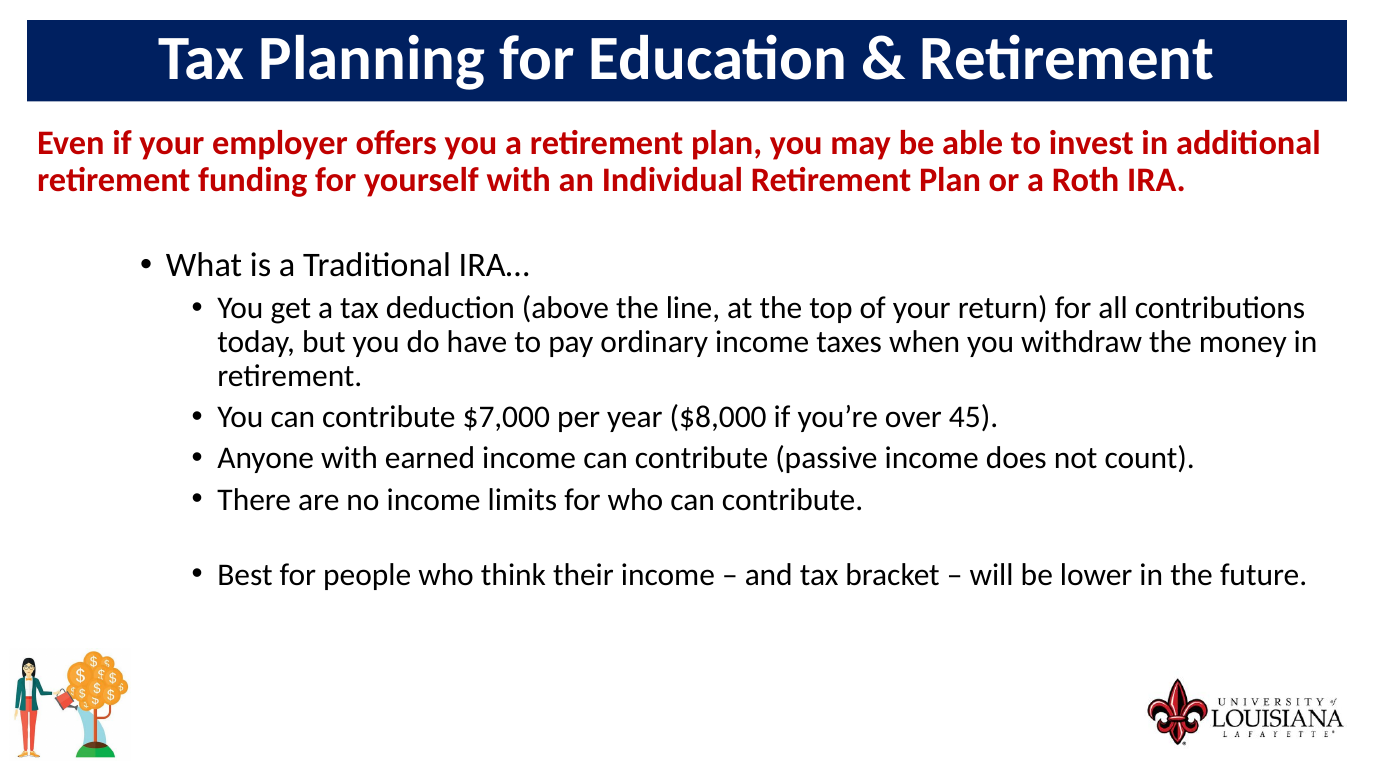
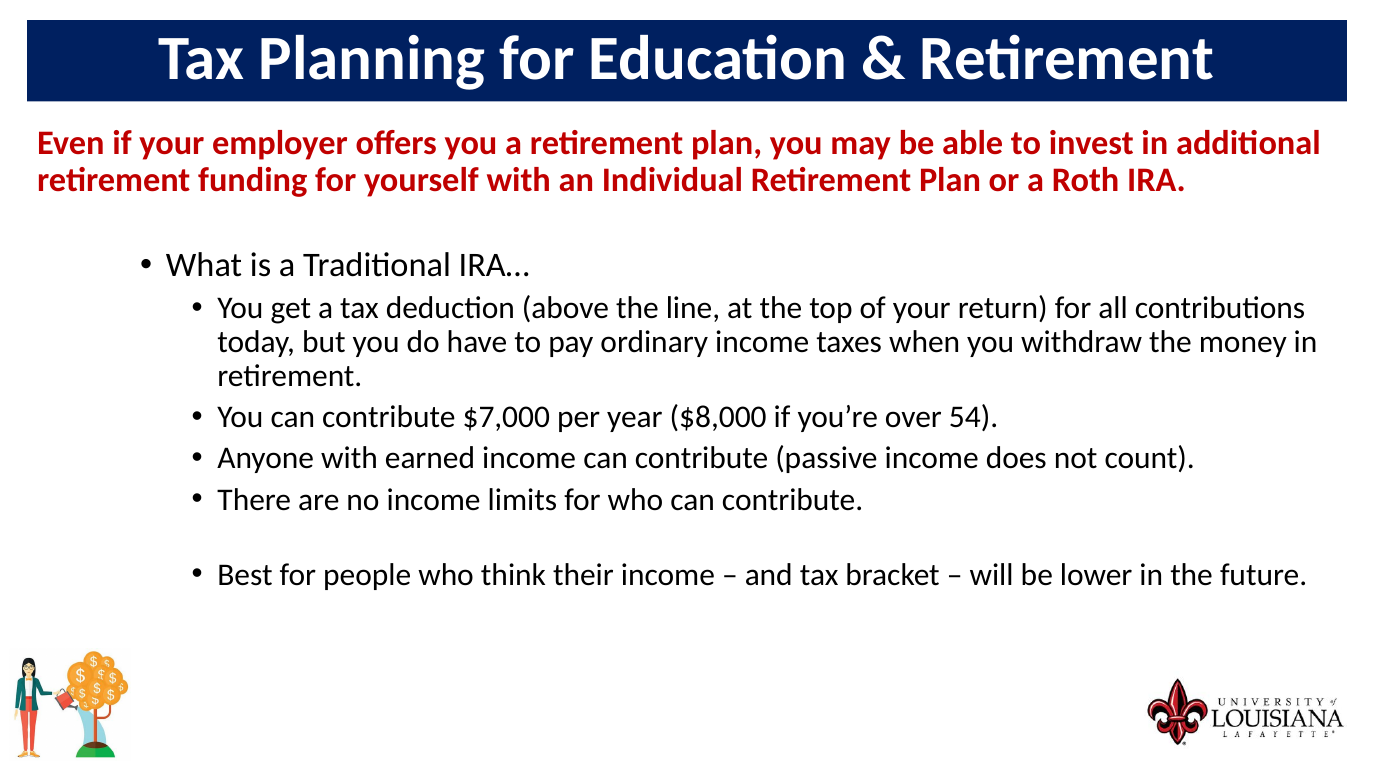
45: 45 -> 54 (974, 417)
